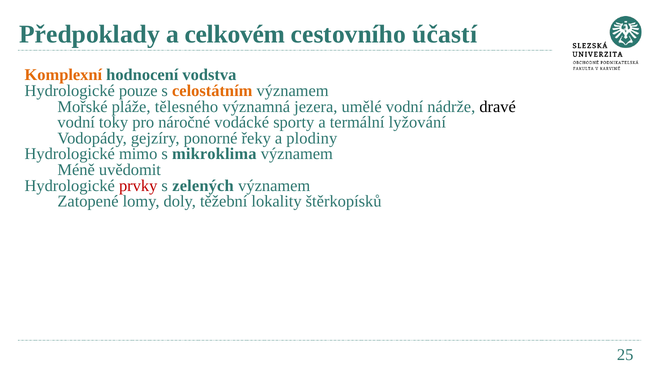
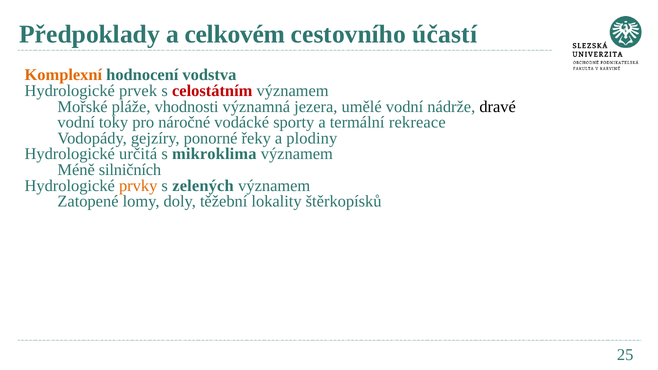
pouze: pouze -> prvek (138, 91)
celostátním colour: orange -> red (212, 91)
tělesného: tělesného -> vhodnosti (187, 107)
lyžování: lyžování -> rekreace (417, 122)
mimo: mimo -> určitá (138, 154)
uvědomit: uvědomit -> silničních (130, 170)
prvky colour: red -> orange (138, 186)
